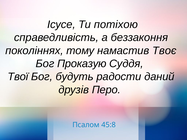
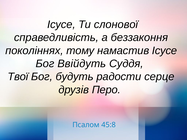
потіхою: потіхою -> слонової (116, 24)
намастив Твоє: Твоє -> Ісусе (164, 51)
Проказую: Проказую -> Ввійдуть (82, 64)
даний: даний -> серце (159, 77)
